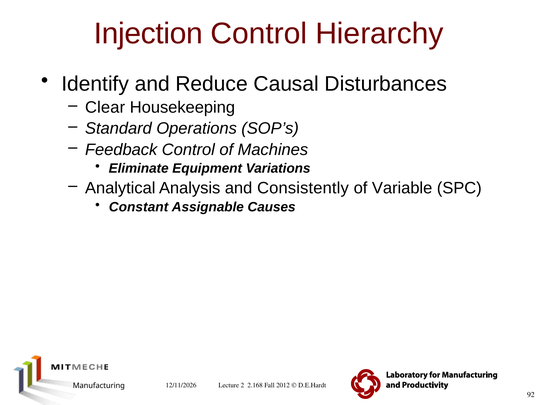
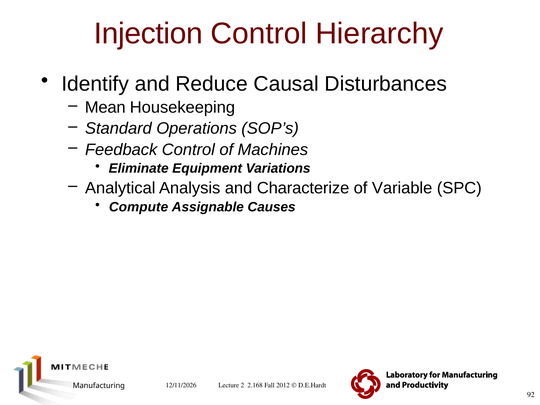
Clear: Clear -> Mean (105, 107)
Consistently: Consistently -> Characterize (303, 188)
Constant: Constant -> Compute (139, 207)
